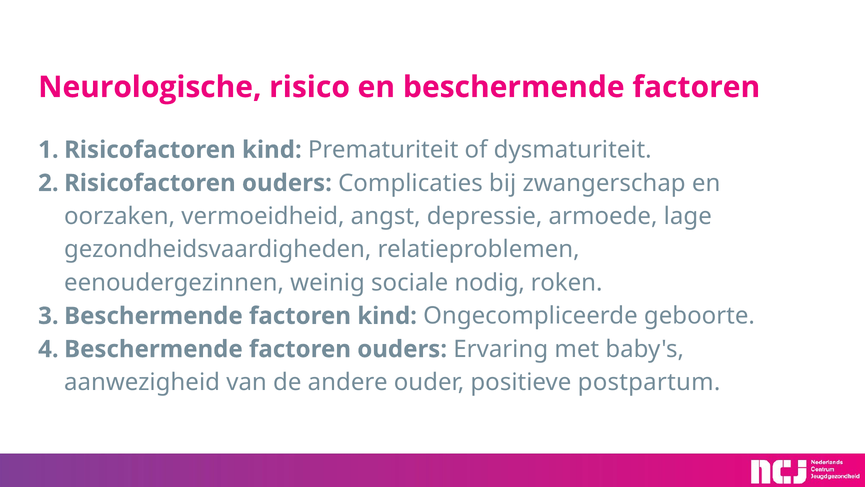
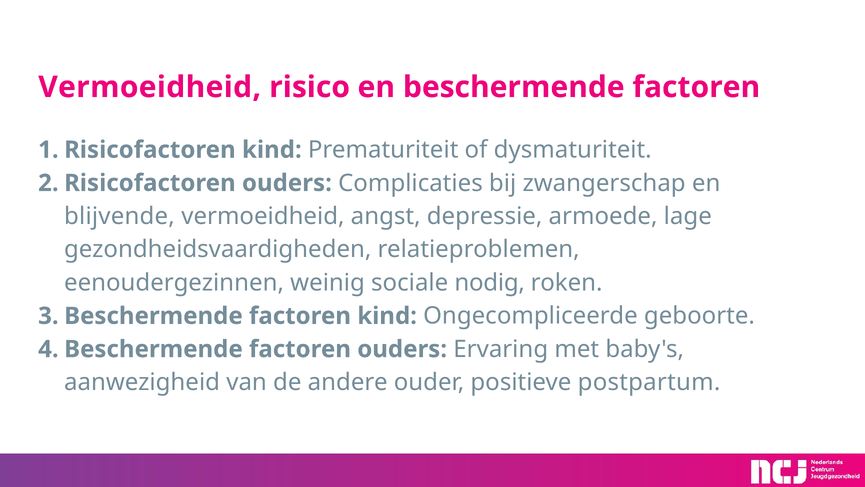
Neurologische: Neurologische -> Vermoeidheid (150, 87)
oorzaken: oorzaken -> blijvende (119, 216)
